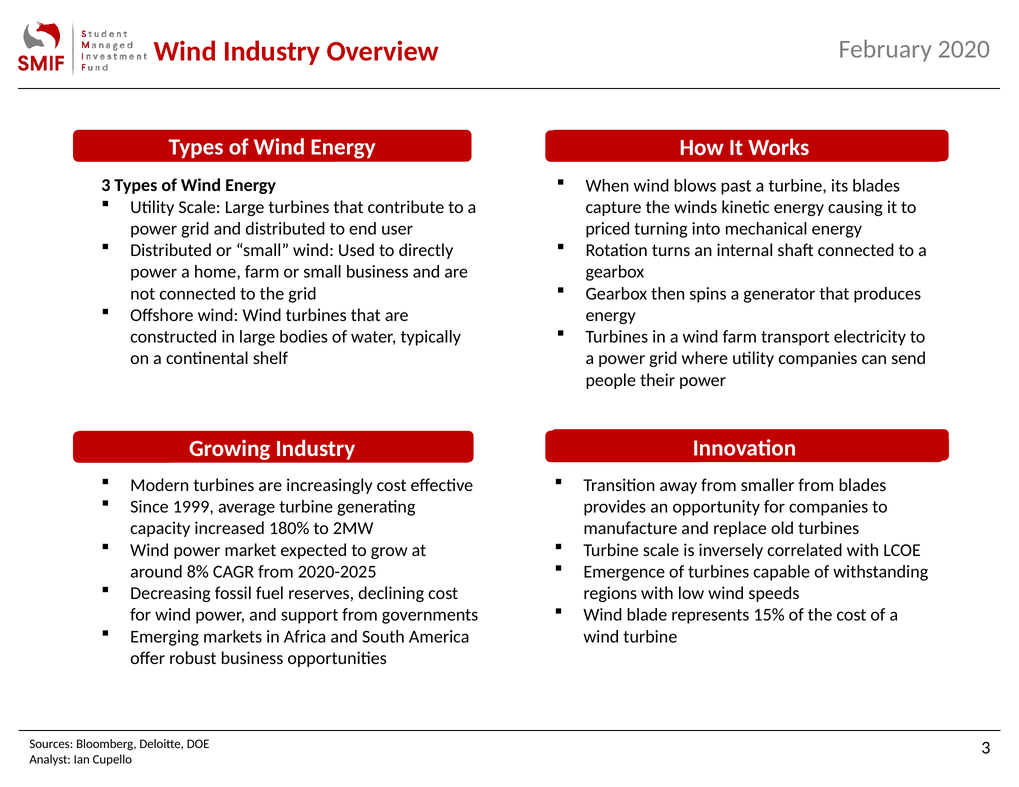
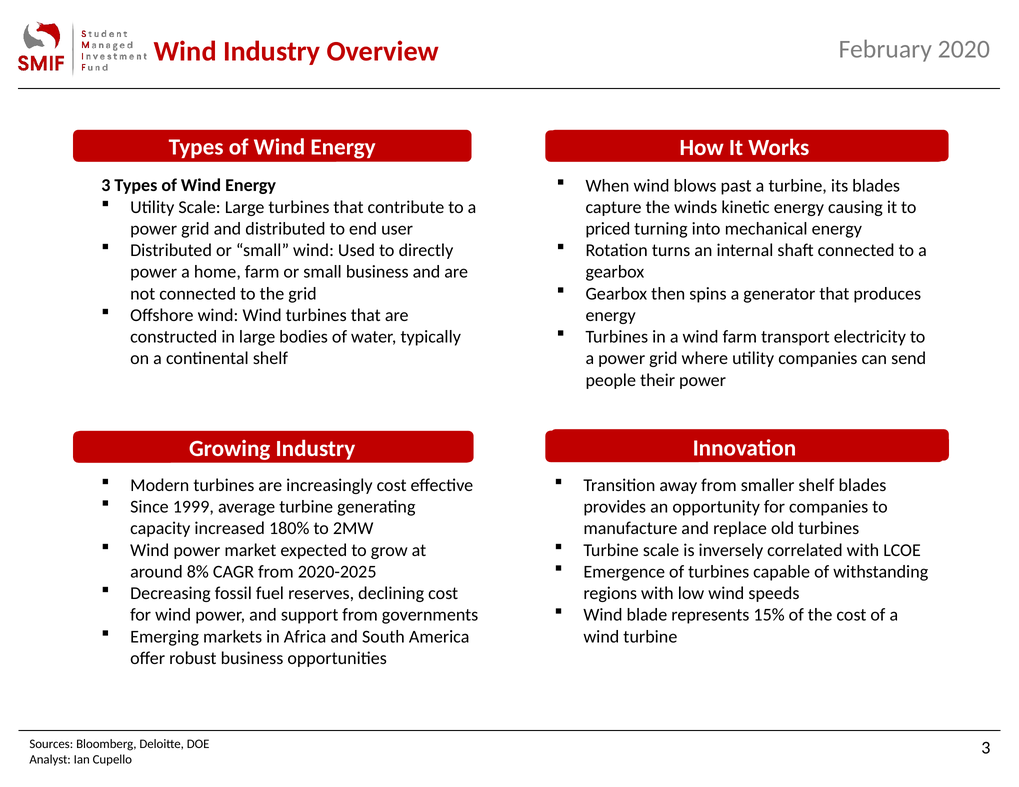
smaller from: from -> shelf (816, 486)
